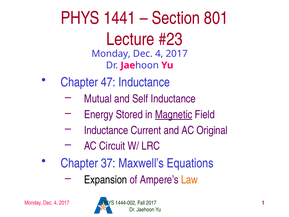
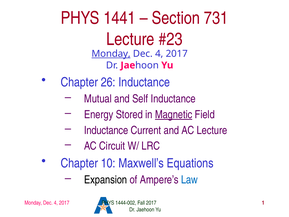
801: 801 -> 731 (216, 18)
Monday underline: none -> present (111, 54)
47: 47 -> 26 (108, 82)
AC Original: Original -> Lecture (212, 130)
37: 37 -> 10 (108, 163)
Law colour: orange -> blue (189, 180)
